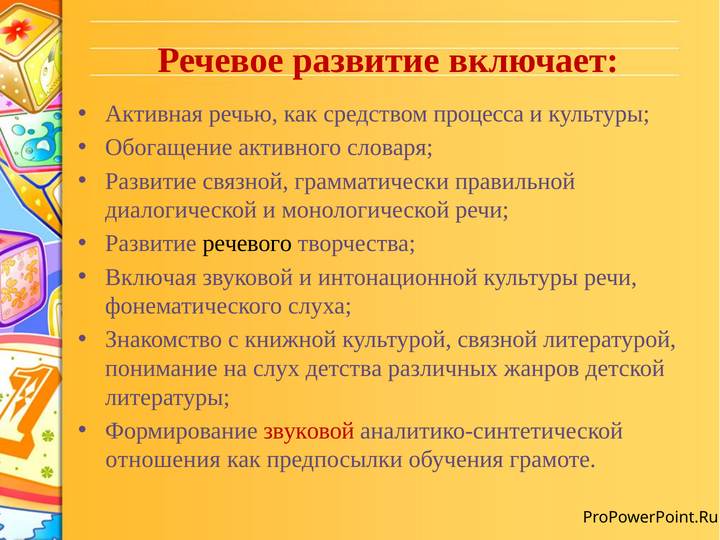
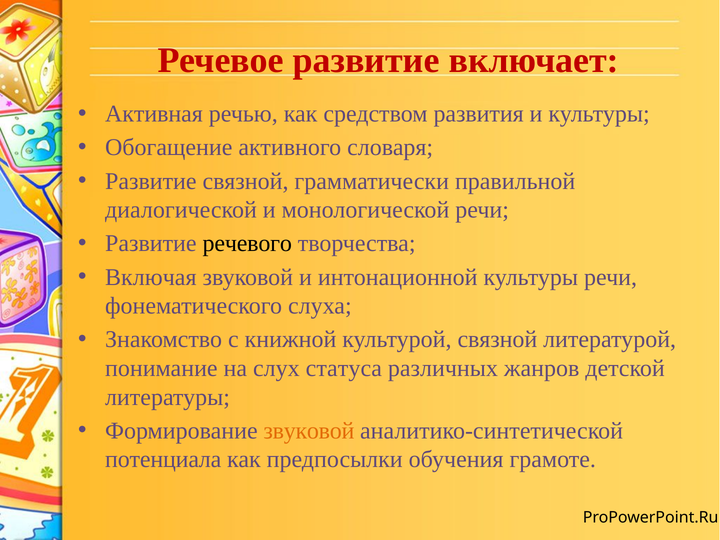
процесса: процесса -> развития (479, 114)
детства: детства -> статуса (344, 368)
звуковой colour: red -> orange (309, 431)
отношения: отношения -> потенциала (163, 459)
